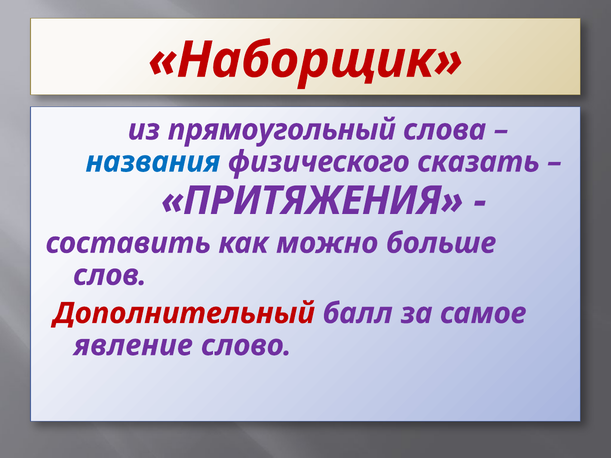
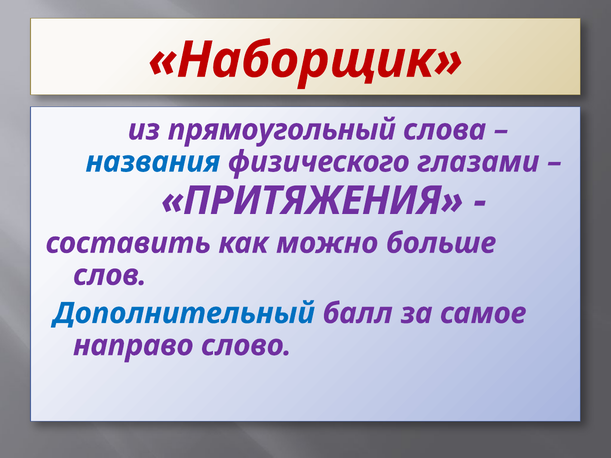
сказать: сказать -> глазами (478, 162)
Дополнительный colour: red -> blue (184, 313)
явление: явление -> направо (133, 346)
